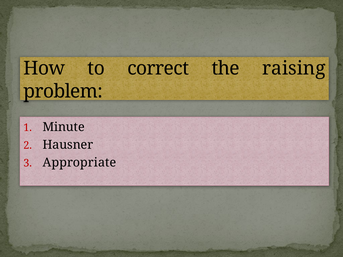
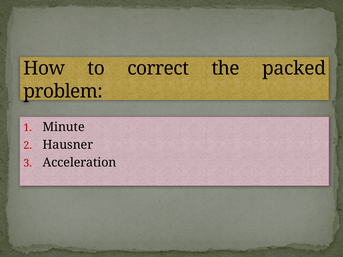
raising: raising -> packed (294, 68)
Appropriate: Appropriate -> Acceleration (80, 163)
